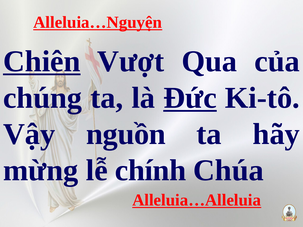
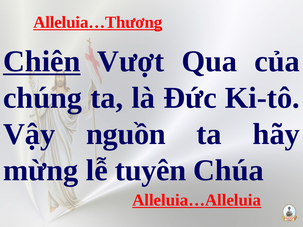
Alleluia…Nguyện: Alleluia…Nguyện -> Alleluia…Thương (98, 22)
Đức underline: present -> none (190, 98)
chính: chính -> tuyên (151, 171)
